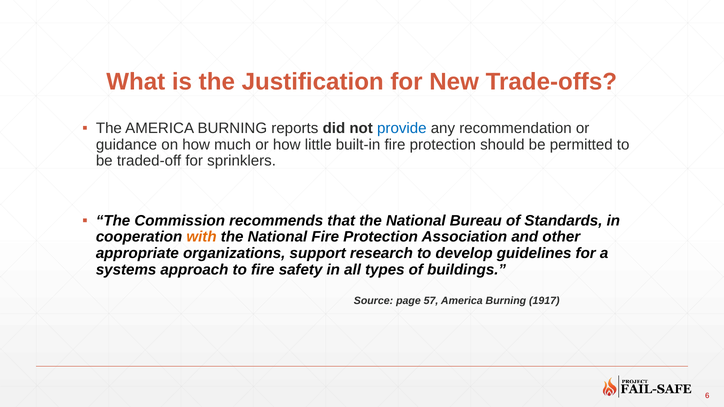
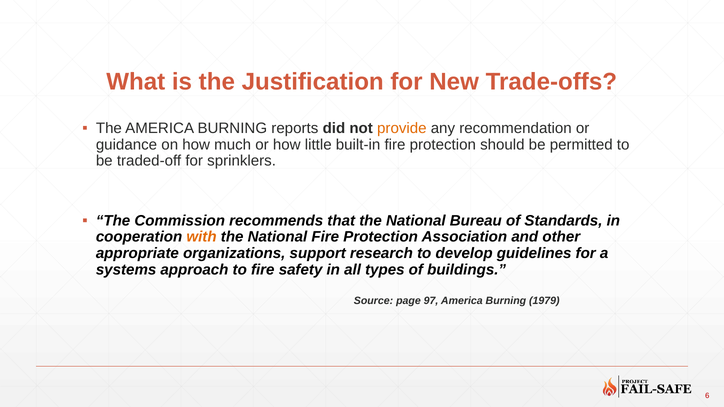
provide colour: blue -> orange (402, 128)
57: 57 -> 97 (431, 301)
1917: 1917 -> 1979 (544, 301)
